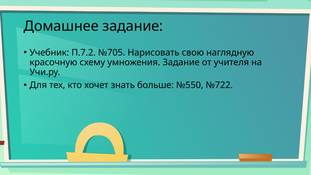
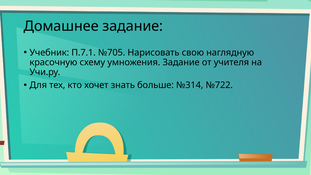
П.7.2: П.7.2 -> П.7.1 (84, 53)
№550: №550 -> №314 (190, 85)
